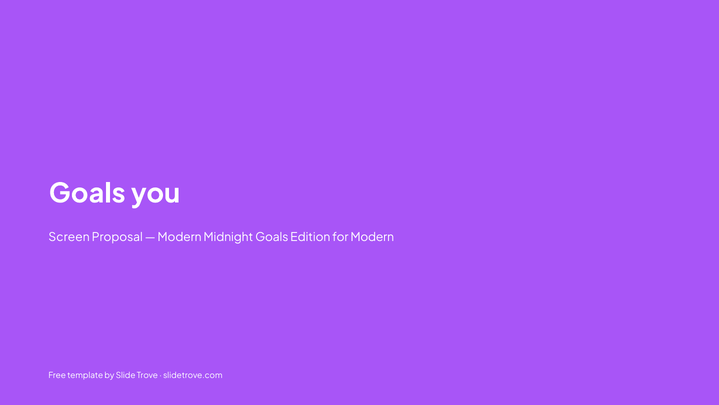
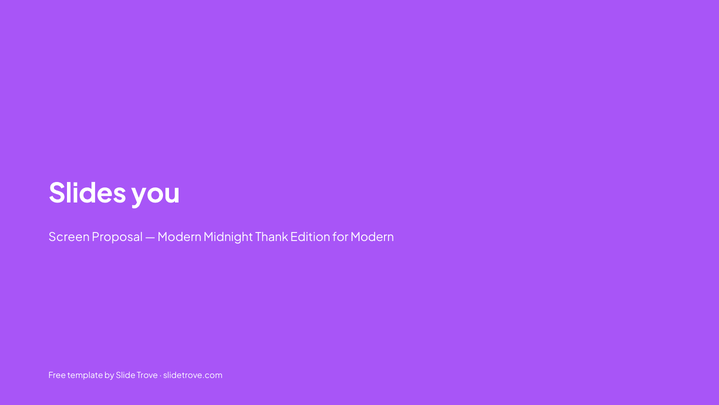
Goals: Goals -> Slides (87, 193)
Midnight Goals: Goals -> Thank (272, 237)
